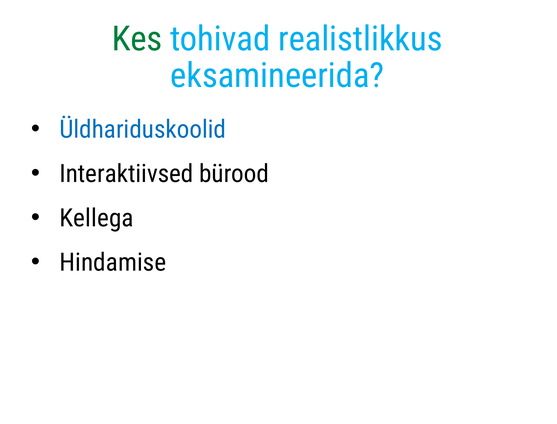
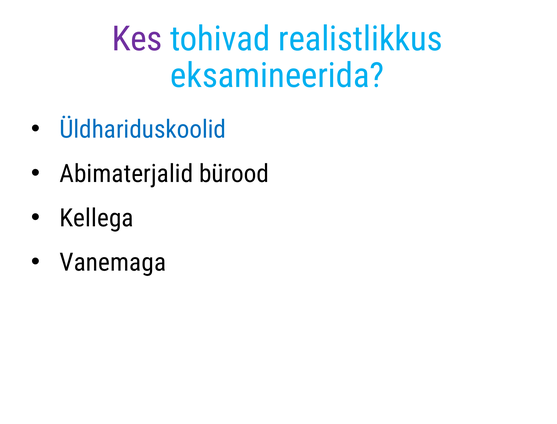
Kes colour: green -> purple (137, 39)
Interaktiivsed: Interaktiivsed -> Abimaterjalid (126, 174)
Hindamise: Hindamise -> Vanemaga (113, 262)
